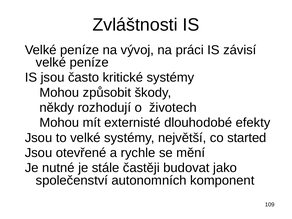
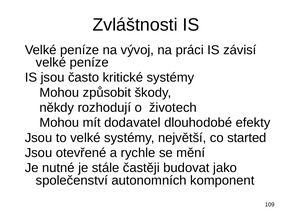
externisté: externisté -> dodavatel (132, 123)
